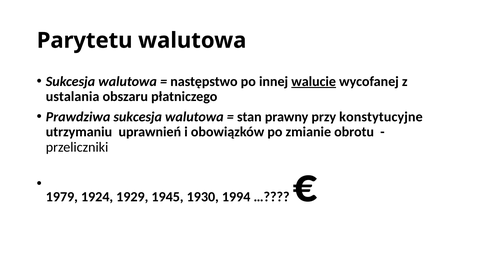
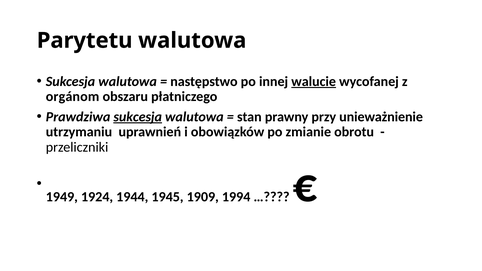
ustalania: ustalania -> orgánom (73, 97)
sukcesja underline: none -> present (138, 117)
konstytucyjne: konstytucyjne -> unieważnienie (381, 117)
1979: 1979 -> 1949 (62, 197)
1929: 1929 -> 1944 (132, 197)
1930: 1930 -> 1909 (203, 197)
